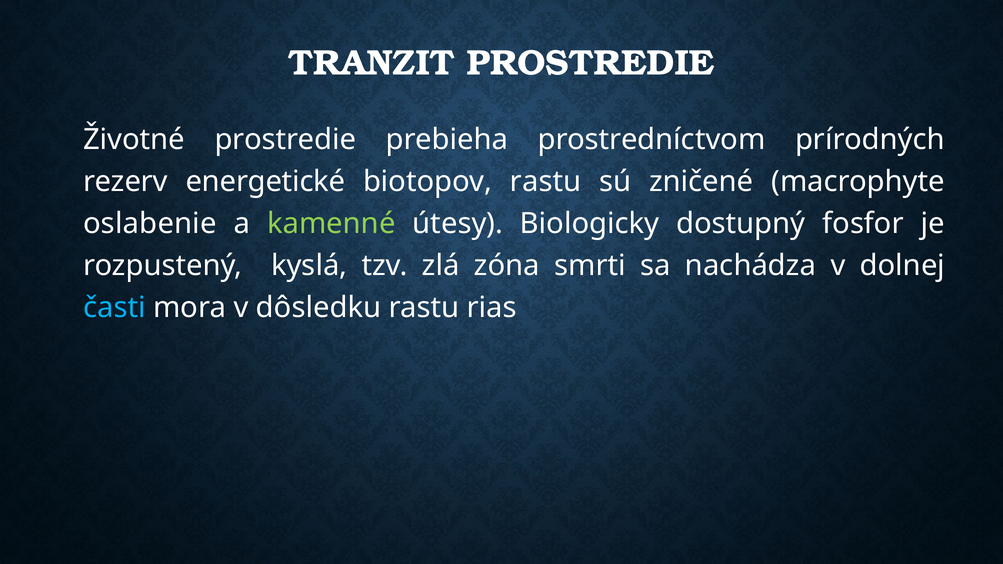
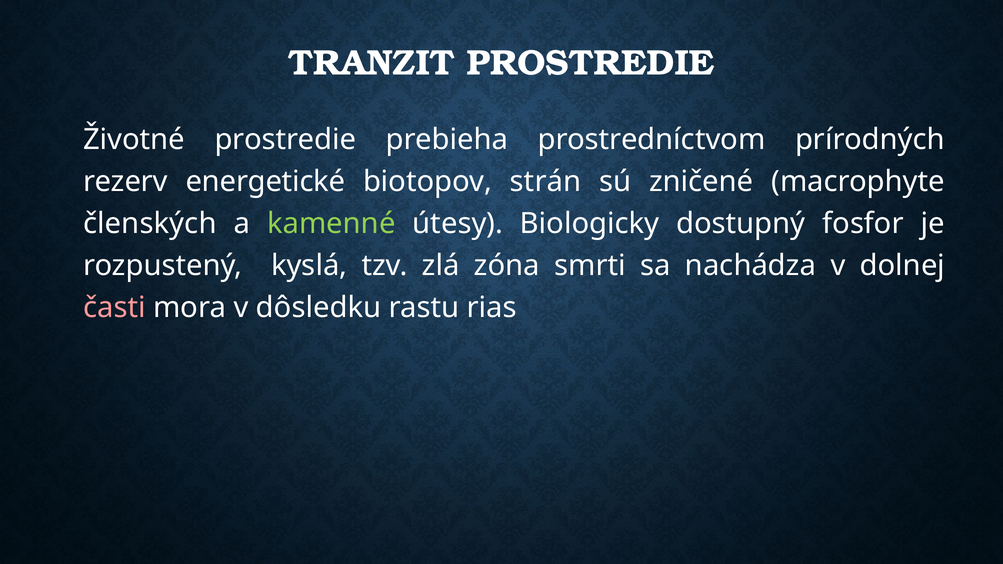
biotopov rastu: rastu -> strán (546, 181)
oslabenie: oslabenie -> členských (150, 223)
časti colour: light blue -> pink (114, 308)
